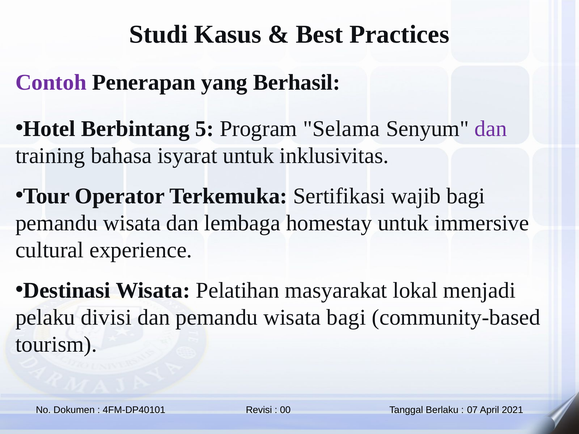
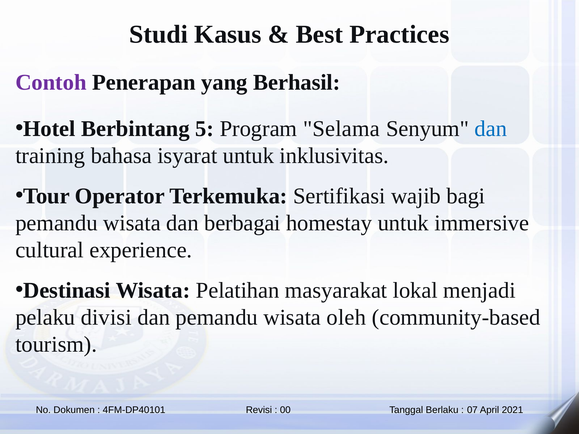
dan colour: purple -> blue (491, 129)
lembaga: lembaga -> berbagai (242, 223)
wisata bagi: bagi -> oleh (346, 317)
